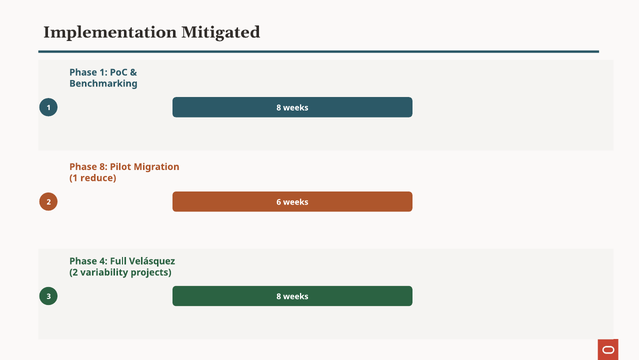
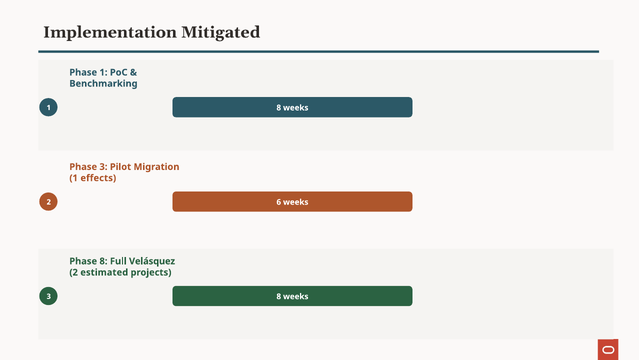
Phase 8: 8 -> 3 (103, 167)
reduce: reduce -> effects (98, 178)
Phase 4: 4 -> 8 (103, 261)
variability: variability -> estimated (104, 272)
